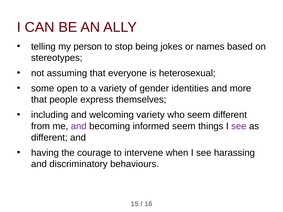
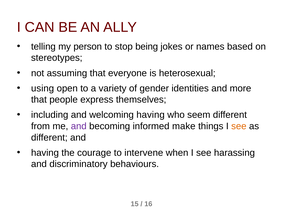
some: some -> using (43, 88)
welcoming variety: variety -> having (151, 115)
informed seem: seem -> make (184, 126)
see colour: purple -> orange (239, 126)
